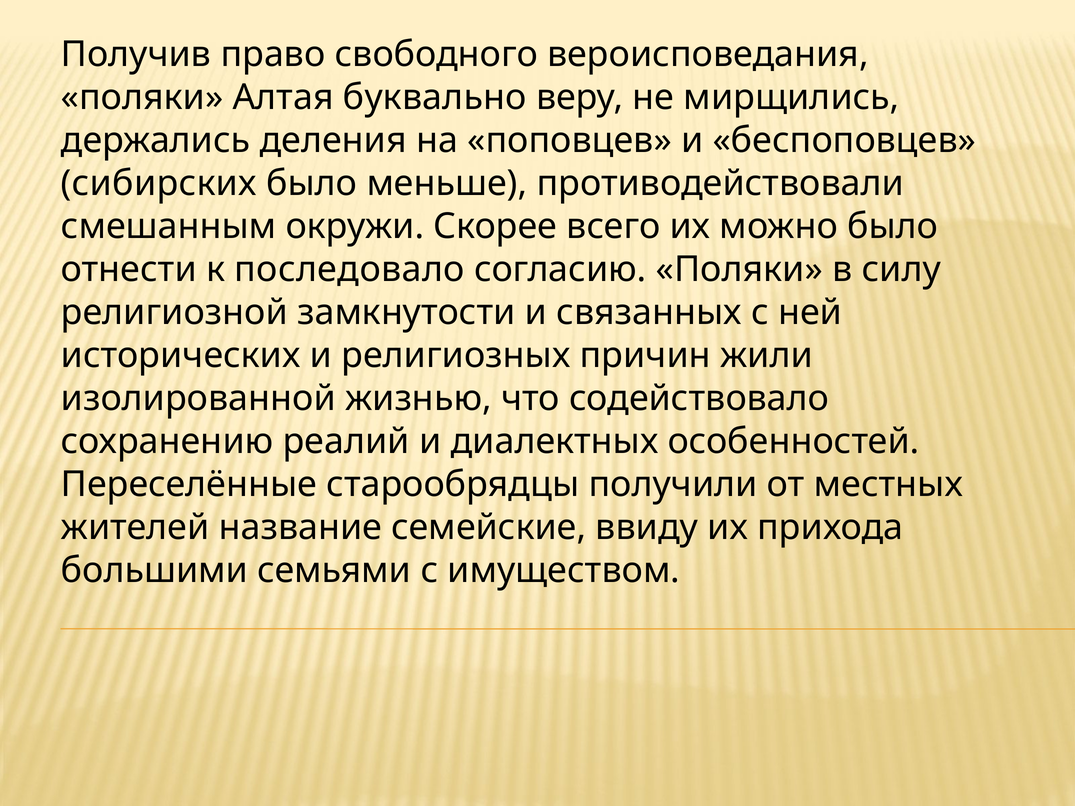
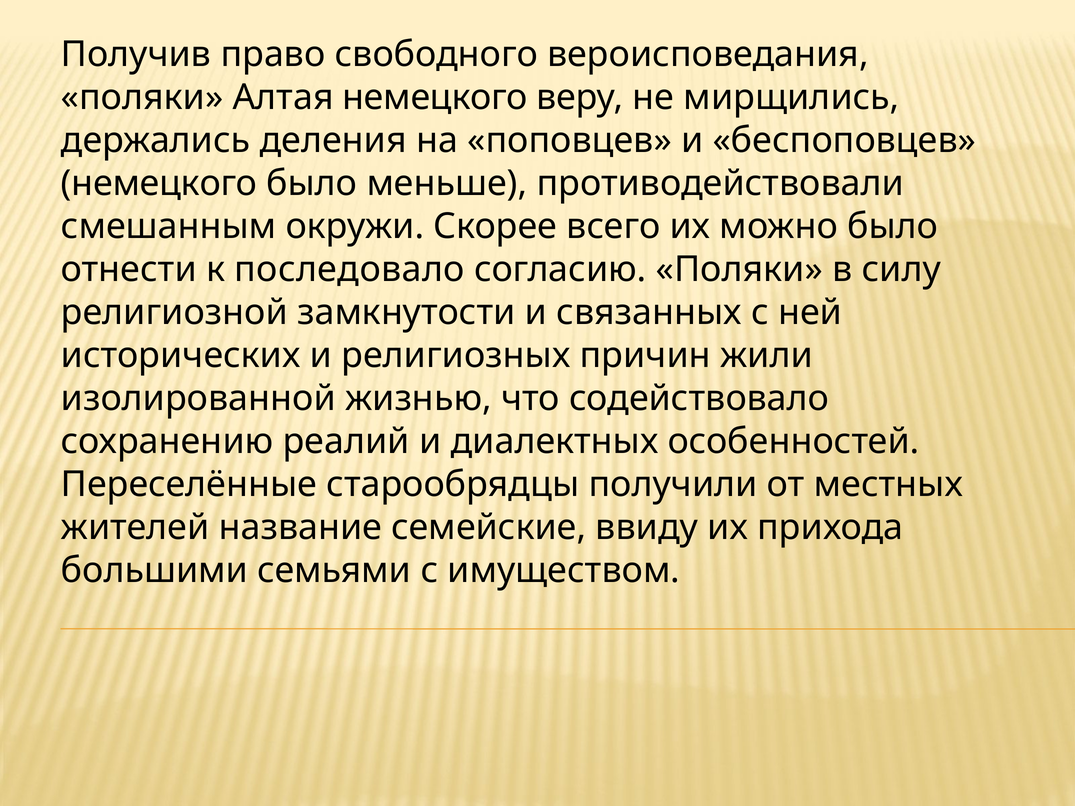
Алтая буквально: буквально -> немецкого (435, 97)
сибирских: сибирских -> немецкого (159, 183)
